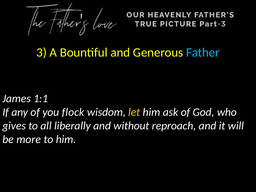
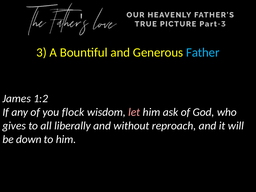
1:1: 1:1 -> 1:2 (41, 98)
let colour: yellow -> pink (134, 112)
more: more -> down (29, 139)
